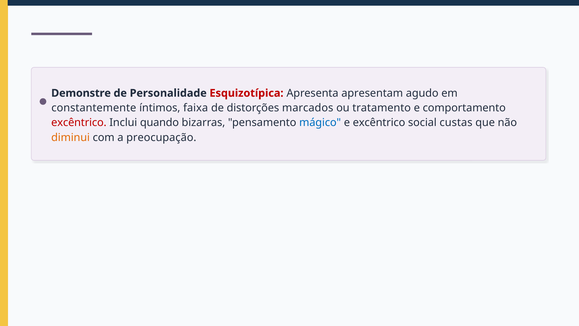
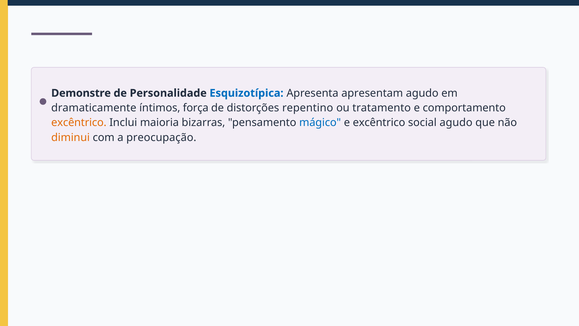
Esquizotípica colour: red -> blue (246, 93)
constantemente: constantemente -> dramaticamente (94, 108)
faixa: faixa -> força (196, 108)
marcados: marcados -> repentino (308, 108)
excêntrico colour: red -> orange (79, 123)
quando: quando -> maioria (159, 123)
social custas: custas -> agudo (456, 123)
